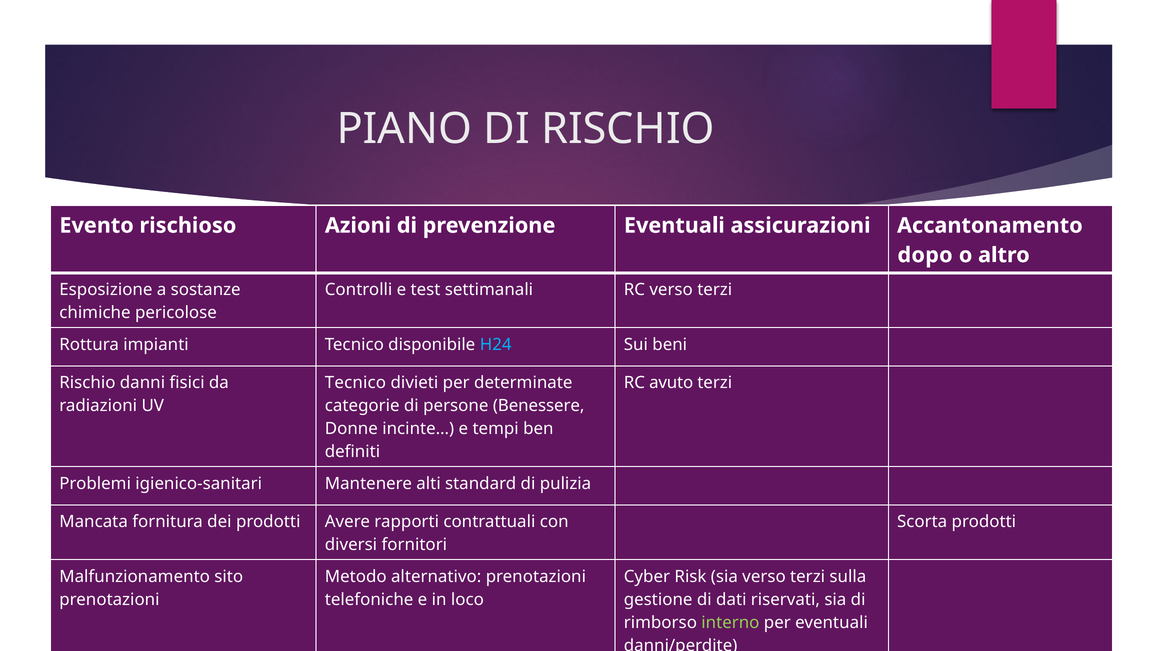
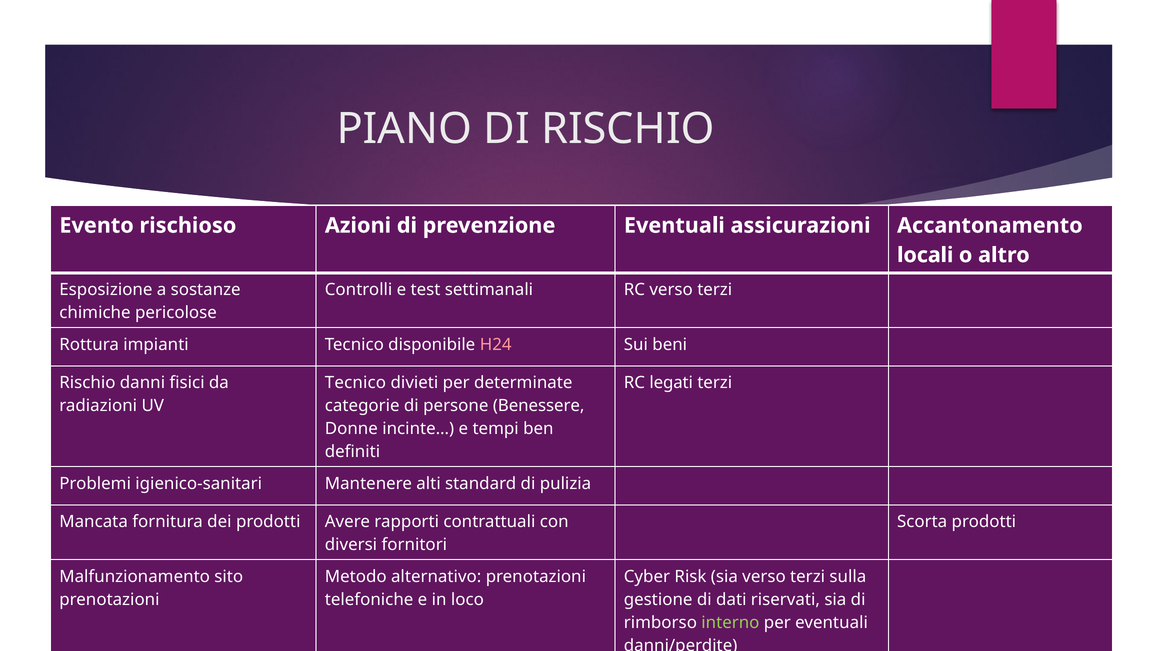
dopo: dopo -> locali (925, 255)
H24 colour: light blue -> pink (496, 345)
avuto: avuto -> legati (671, 383)
